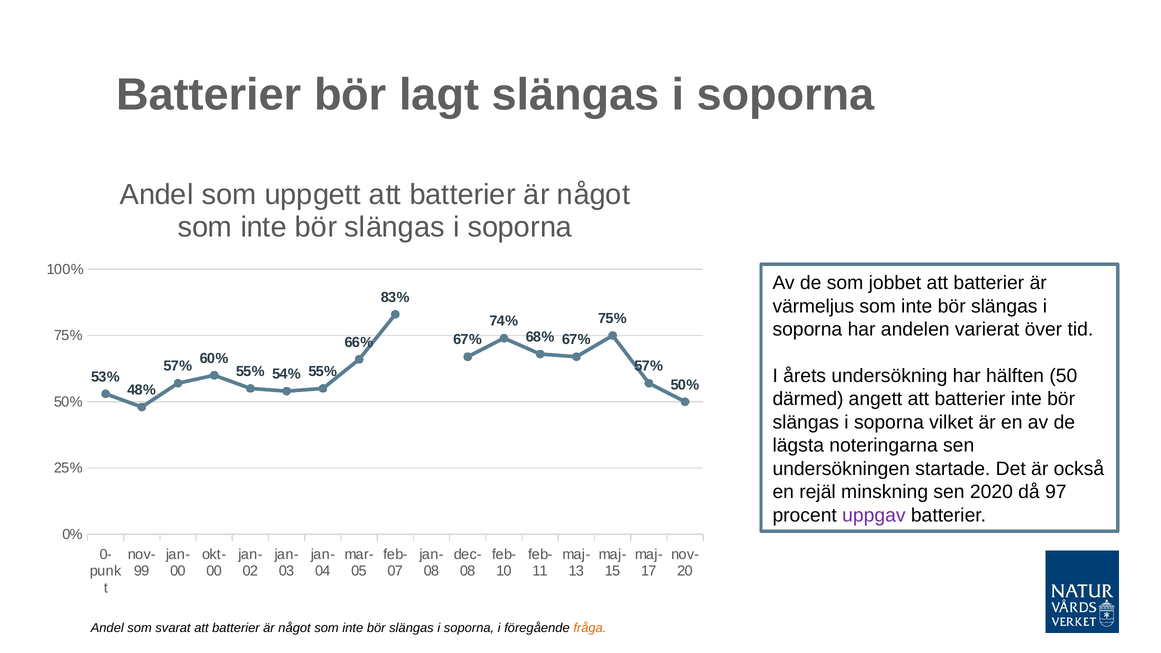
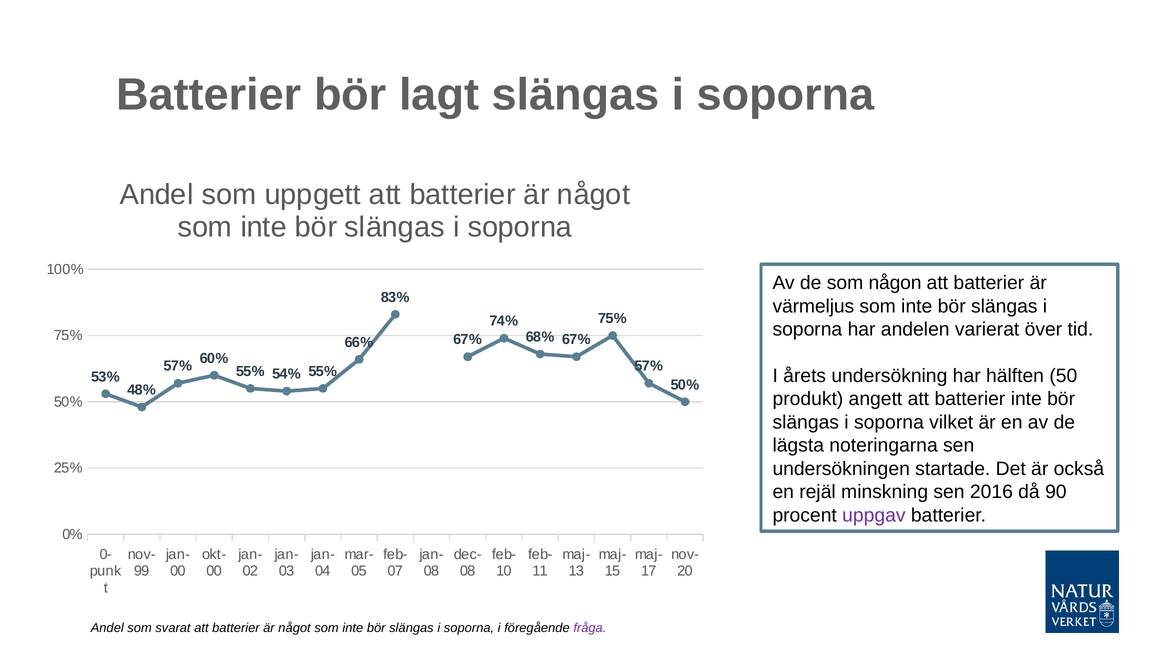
jobbet: jobbet -> någon (895, 283)
därmed: därmed -> produkt (808, 399)
2020: 2020 -> 2016 (991, 492)
97: 97 -> 90 (1056, 492)
fråga colour: orange -> purple (590, 628)
